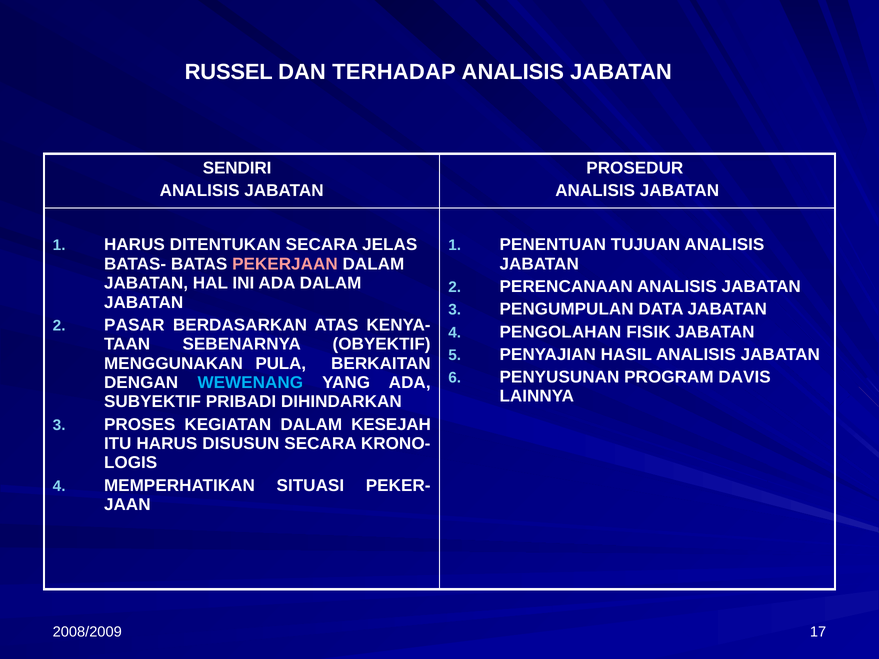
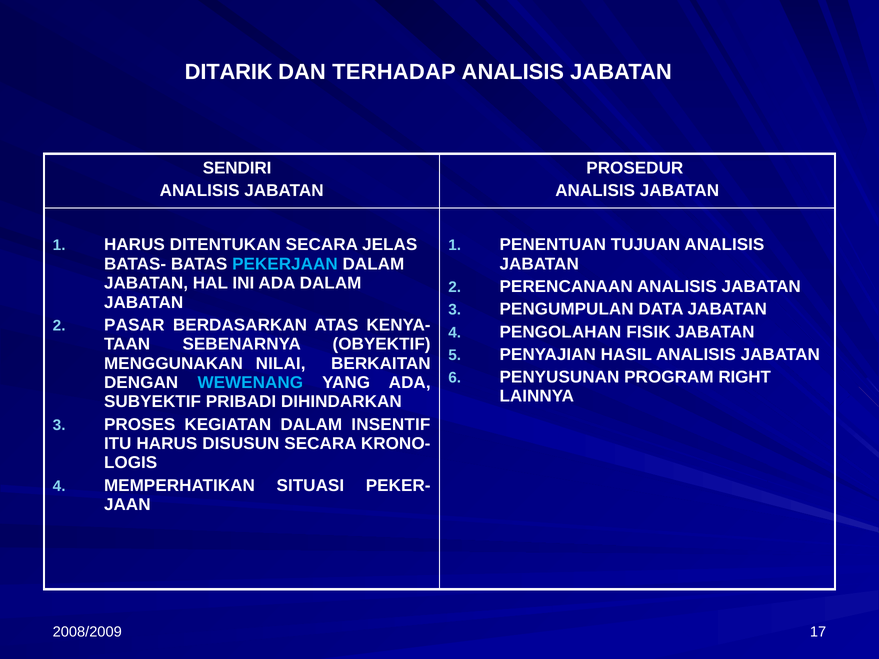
RUSSEL: RUSSEL -> DITARIK (229, 72)
PEKERJAAN colour: pink -> light blue (285, 264)
PULA: PULA -> NILAI (281, 364)
DAVIS: DAVIS -> RIGHT (745, 377)
KESEJAH: KESEJAH -> INSENTIF (391, 425)
